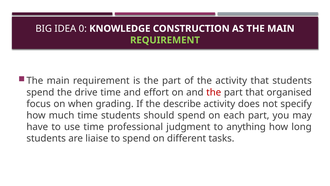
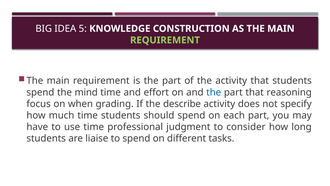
0: 0 -> 5 (83, 29)
drive: drive -> mind (86, 92)
the colour: red -> blue (214, 92)
organised: organised -> reasoning (289, 92)
anything: anything -> consider (246, 127)
